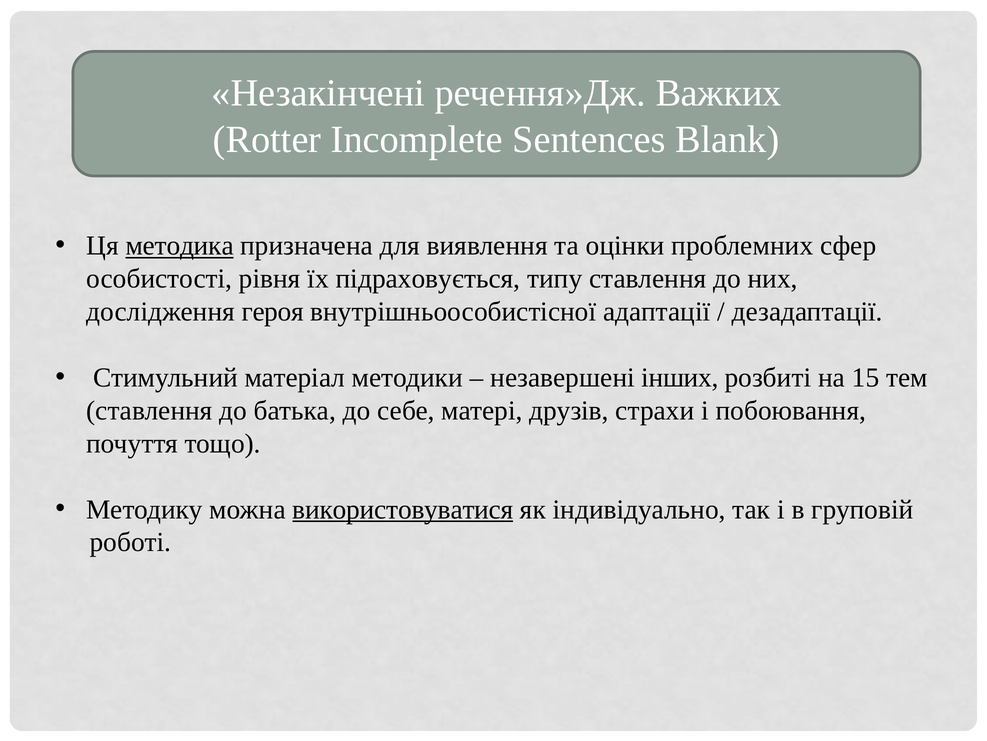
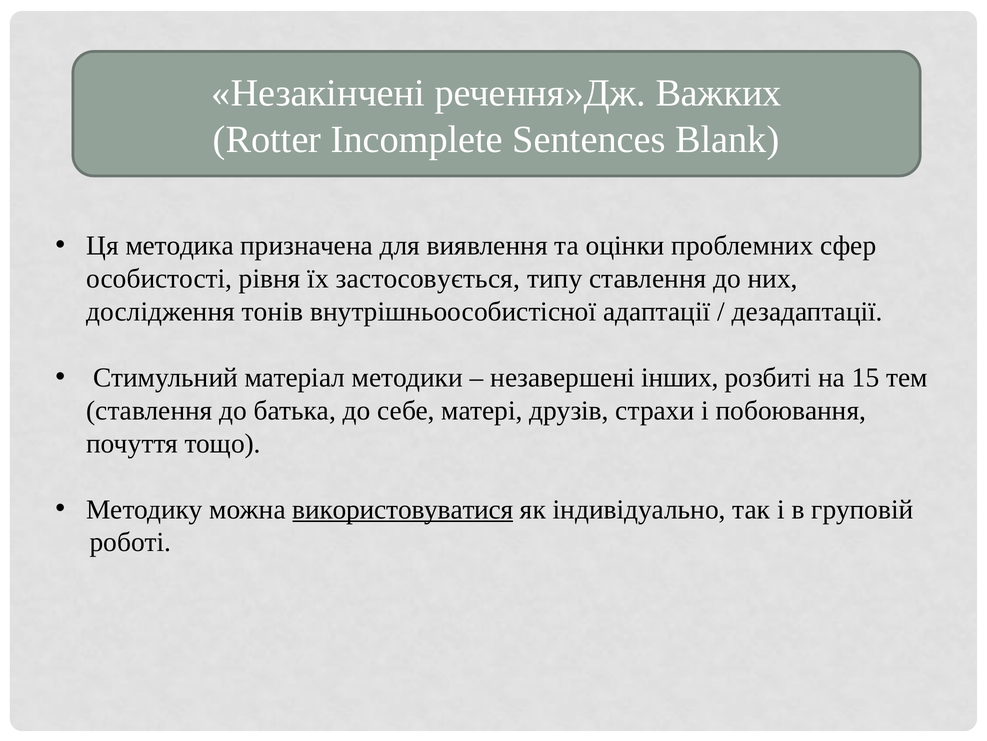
методика underline: present -> none (180, 246)
підраховується: підраховується -> застосовується (428, 279)
героя: героя -> тонів (273, 311)
